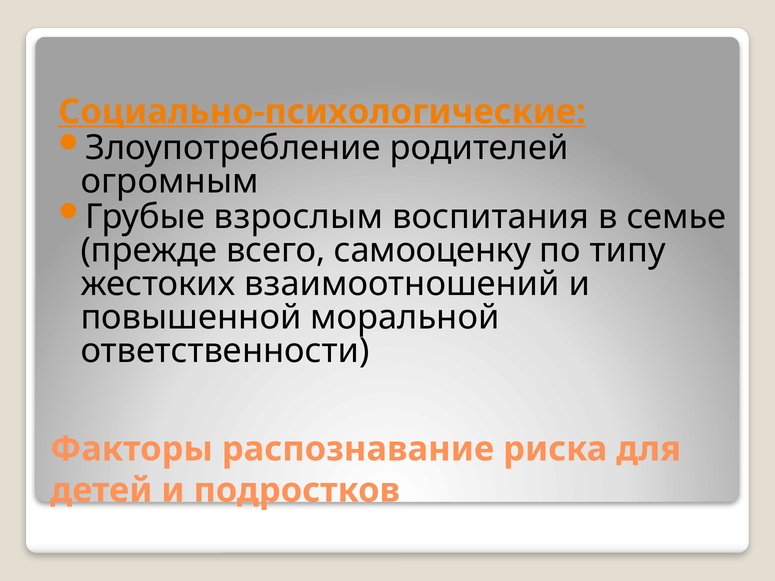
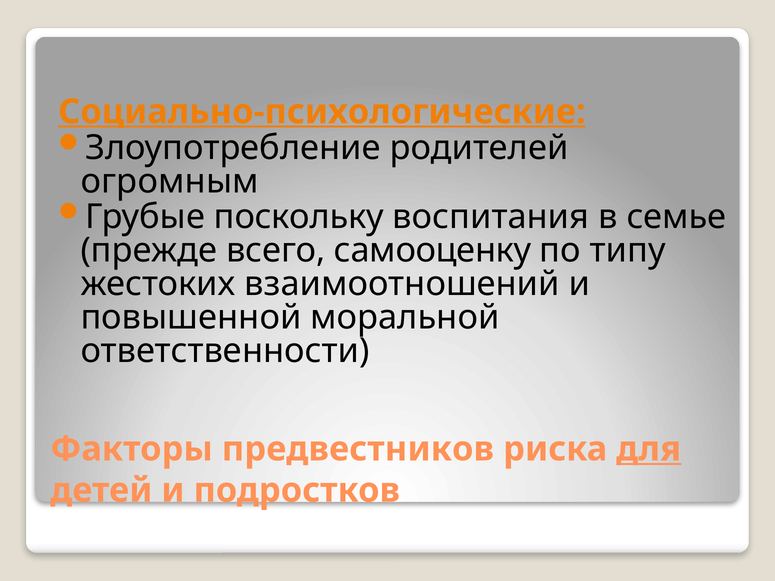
взрослым: взрослым -> поскольку (299, 217)
распознавание: распознавание -> предвестников (358, 449)
для underline: none -> present (649, 449)
